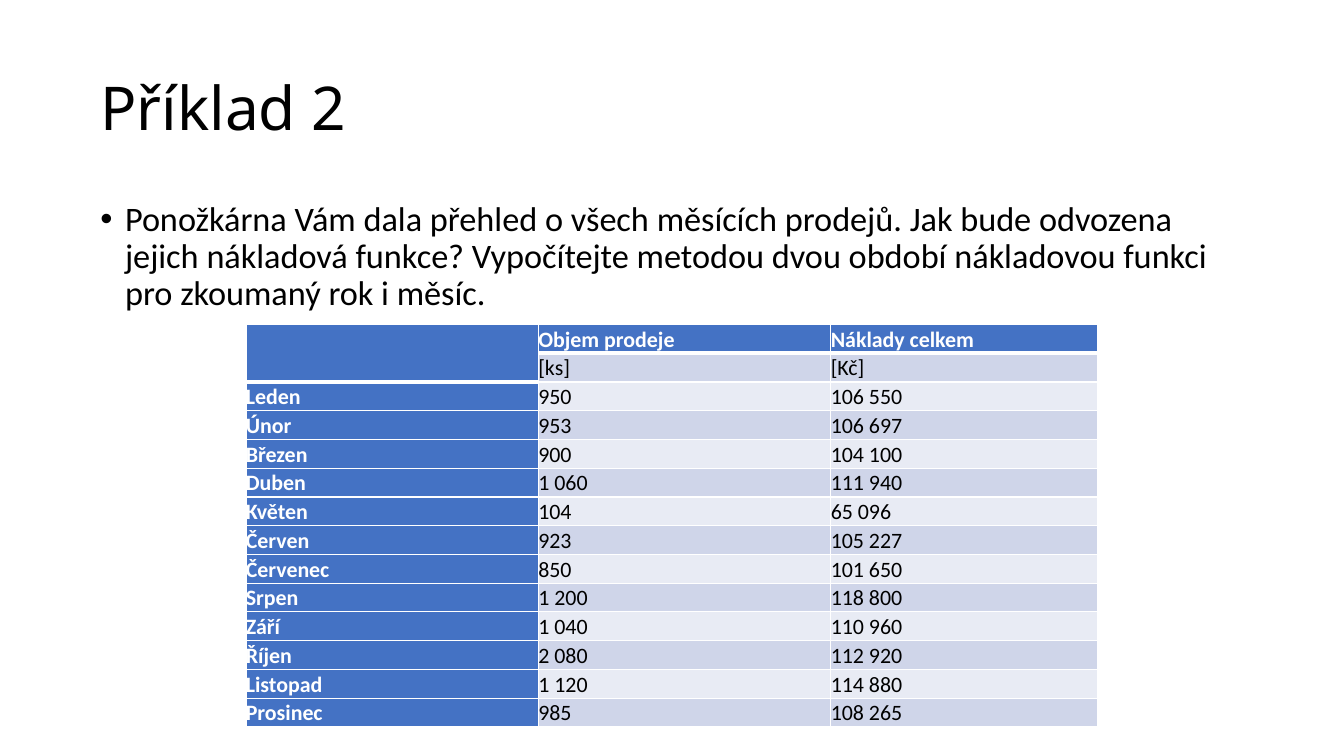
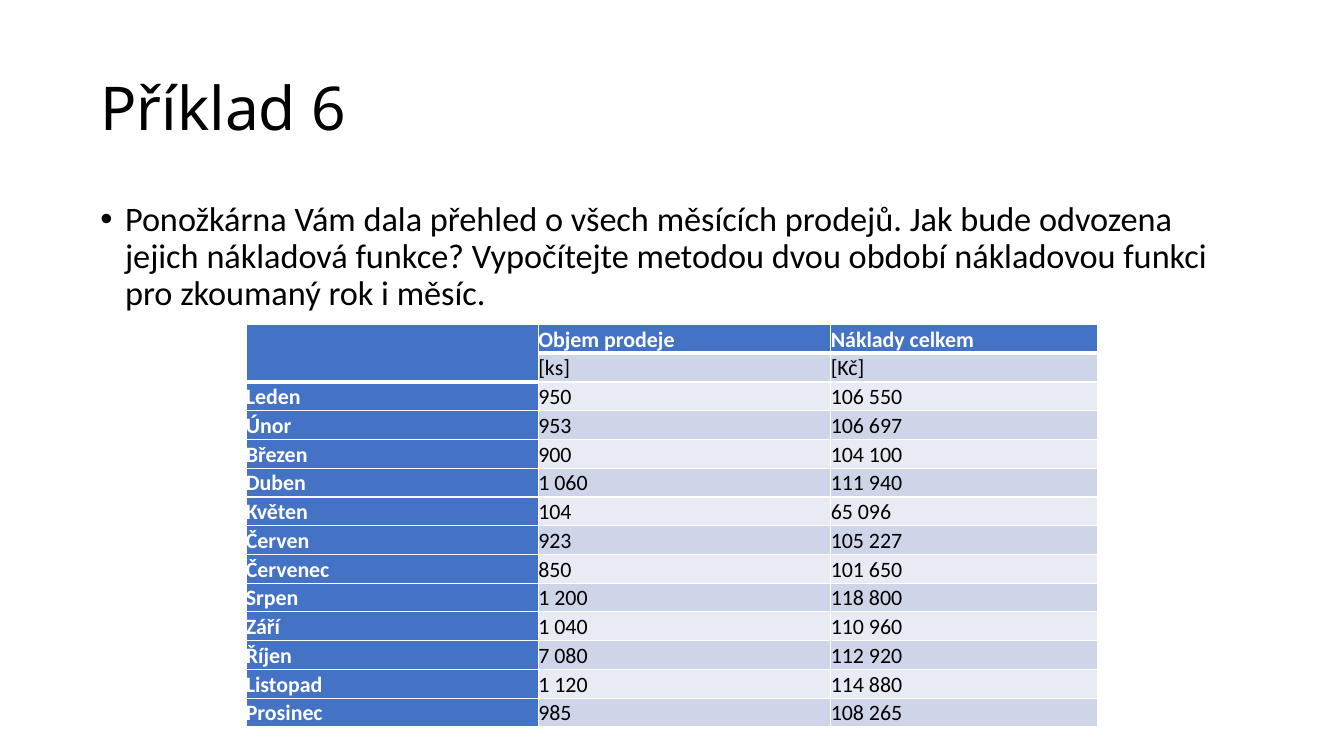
Příklad 2: 2 -> 6 (329, 111)
Říjen 2: 2 -> 7 (544, 656)
